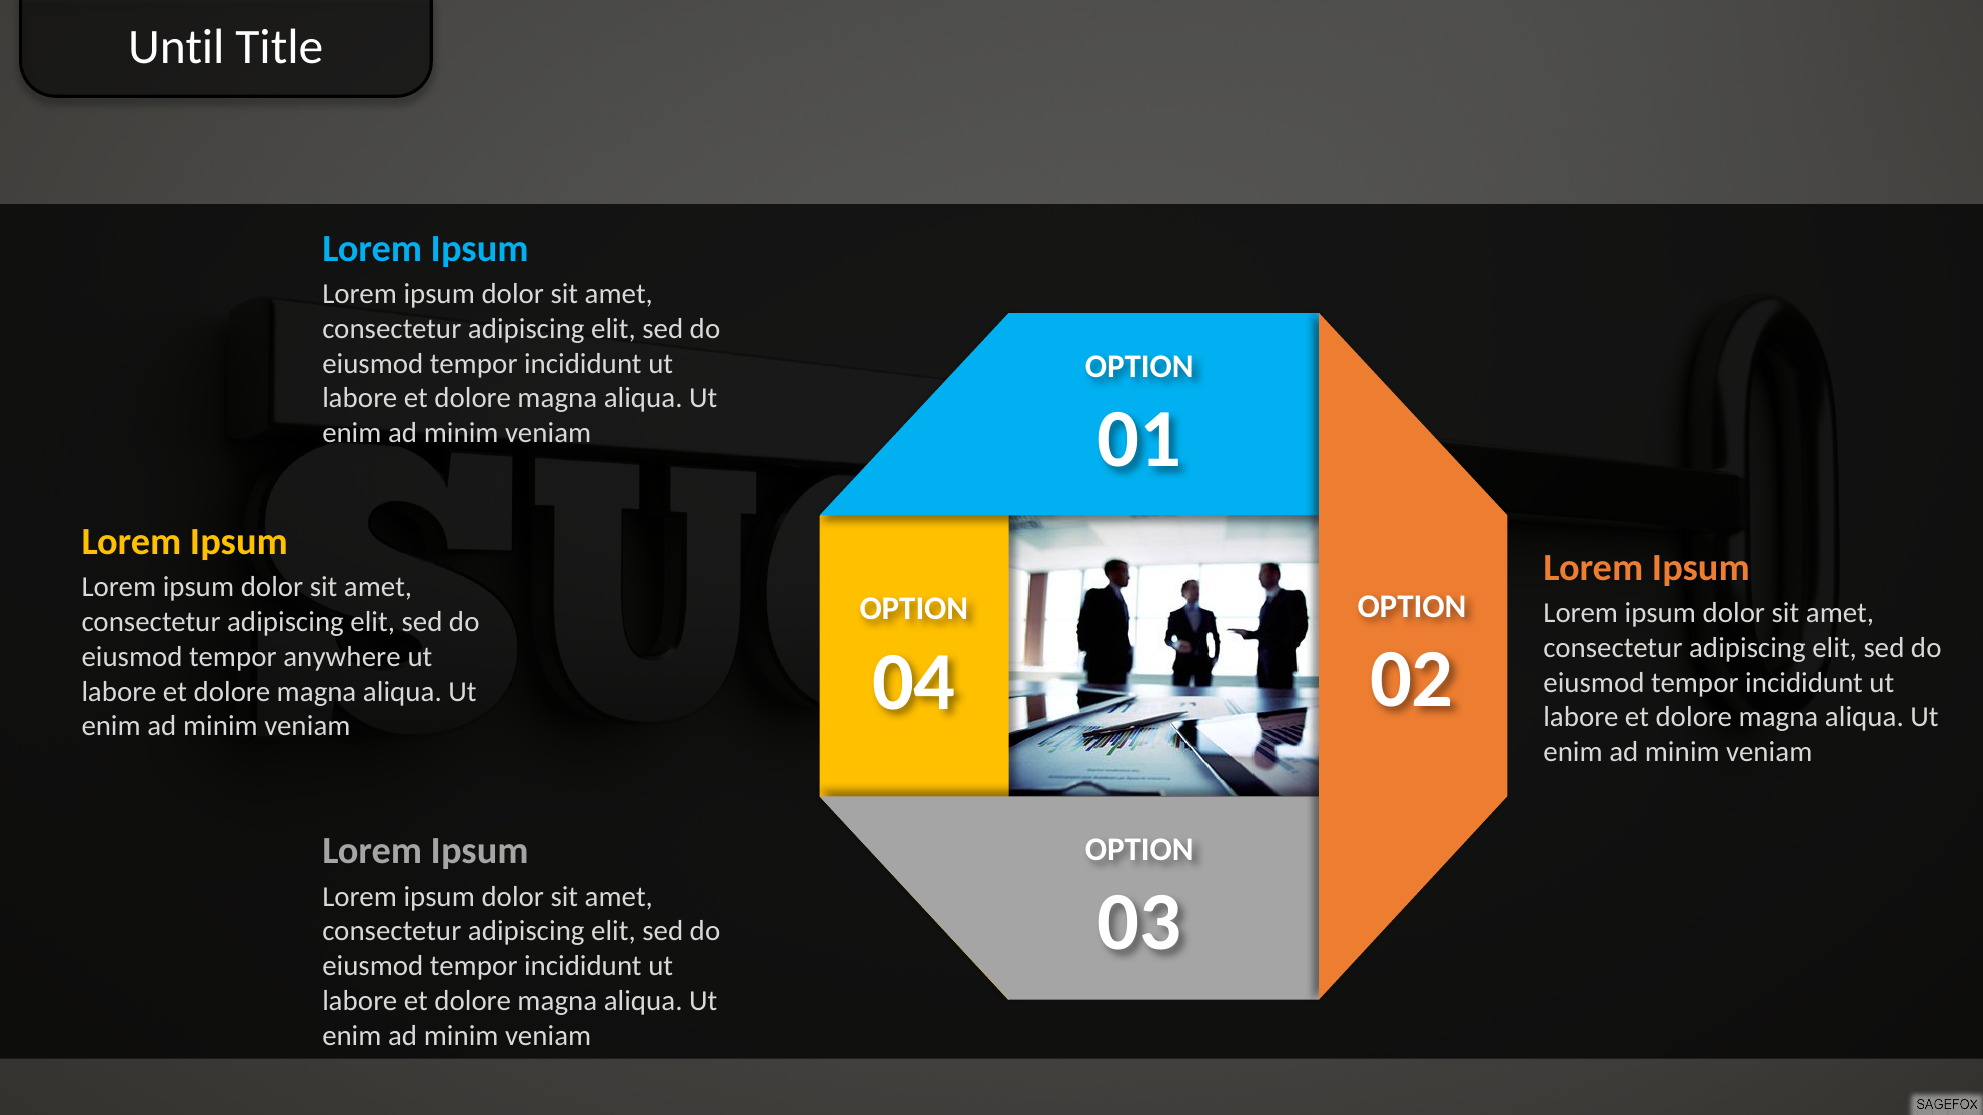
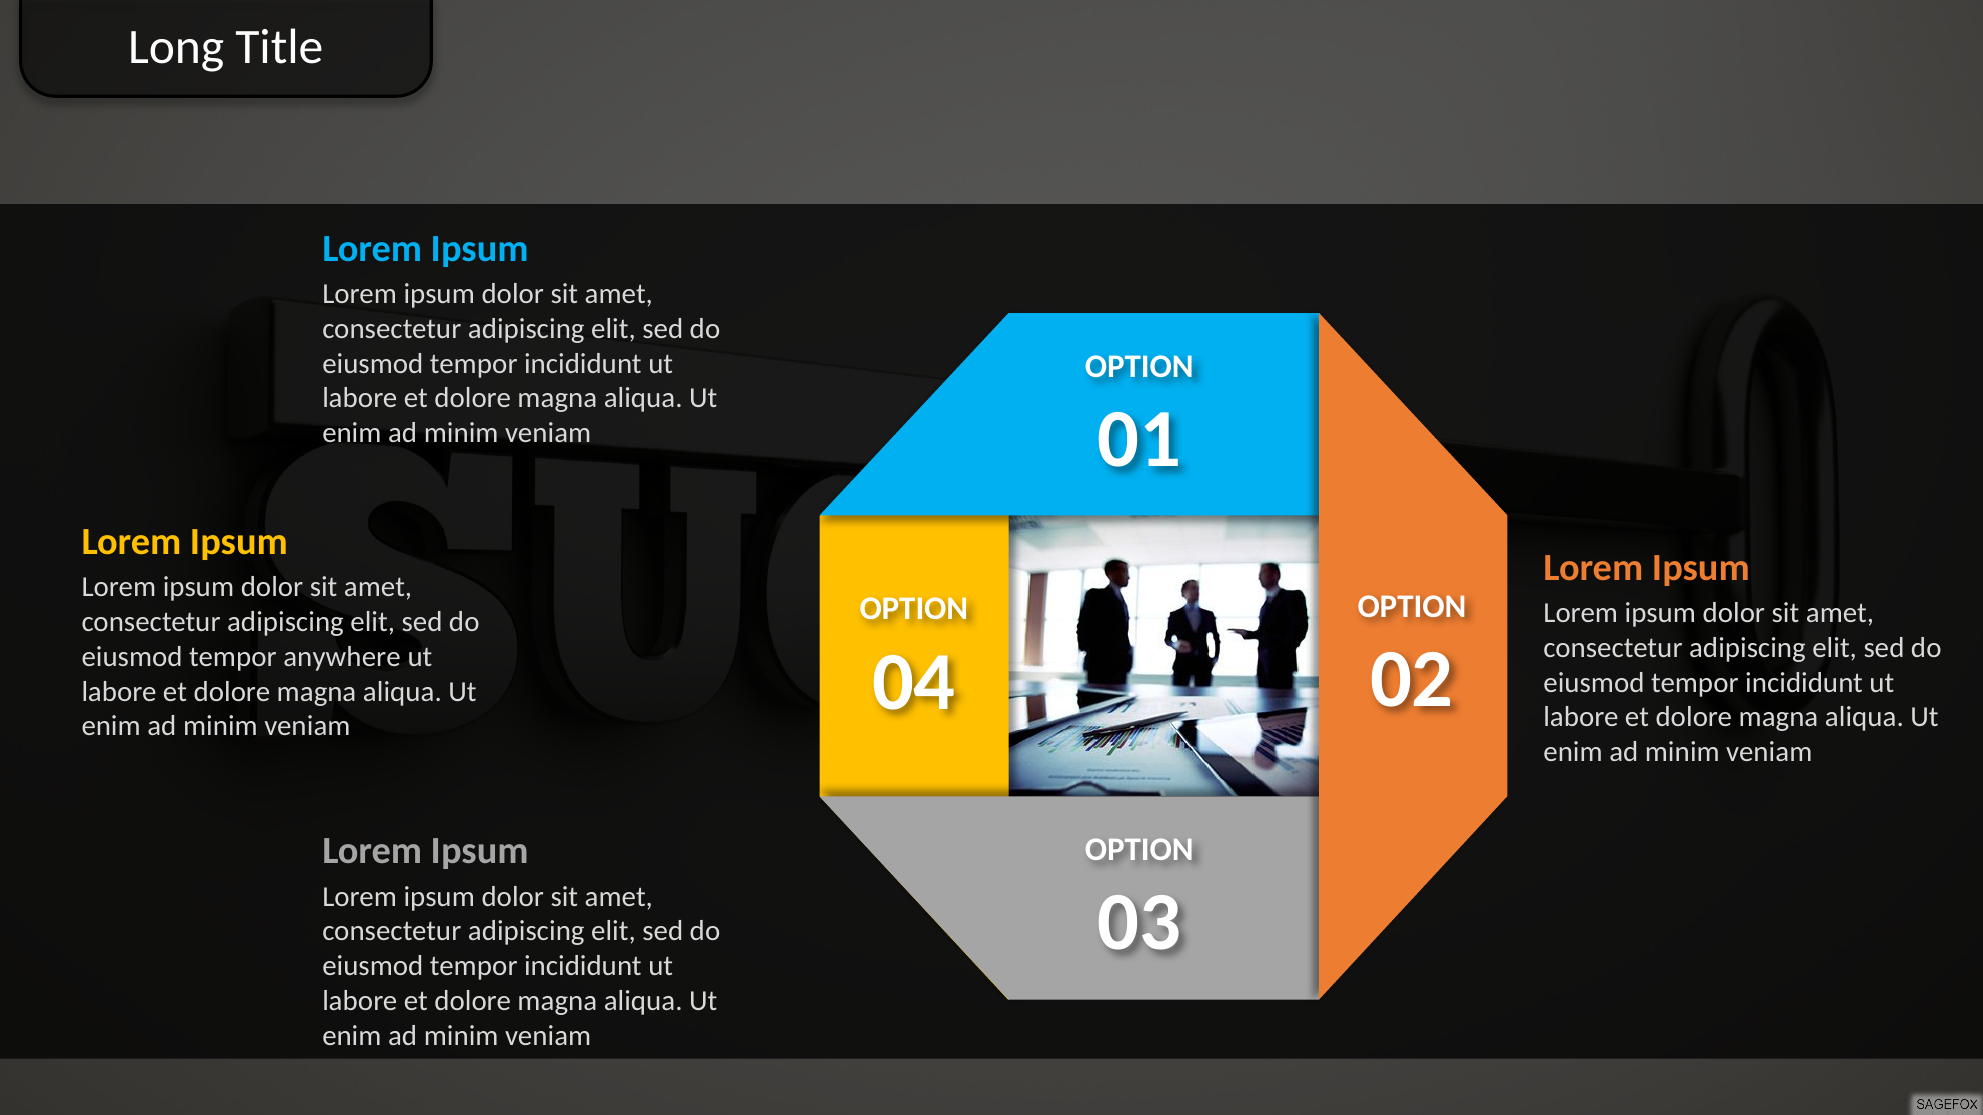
Until: Until -> Long (176, 47)
